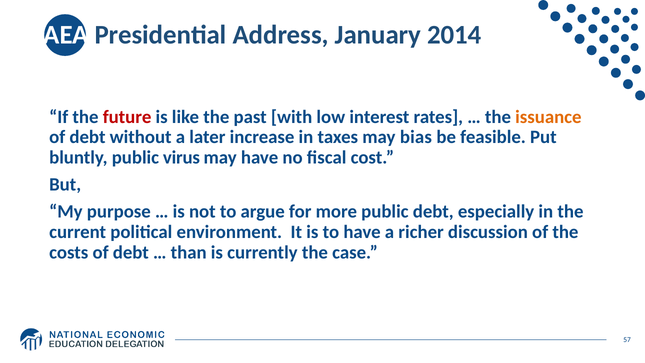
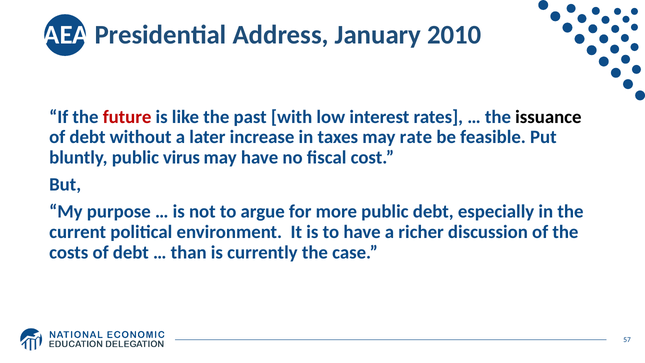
2014: 2014 -> 2010 (454, 35)
issuance colour: orange -> black (548, 117)
bias: bias -> rate (416, 137)
